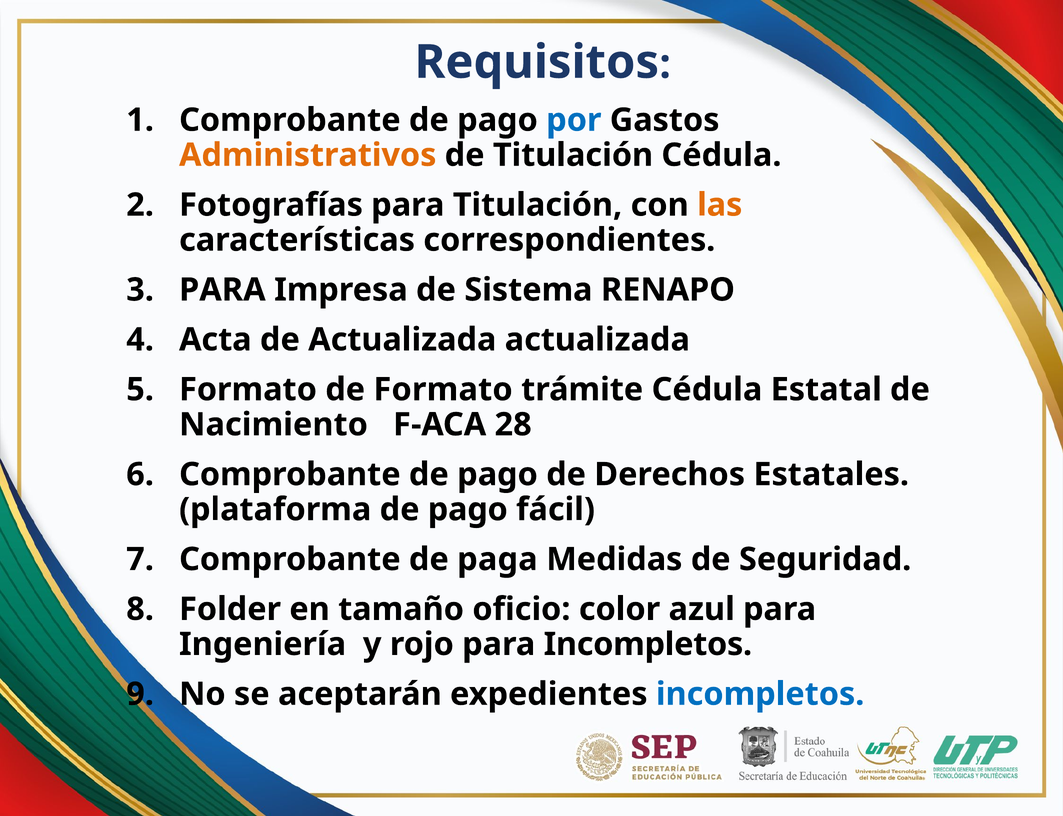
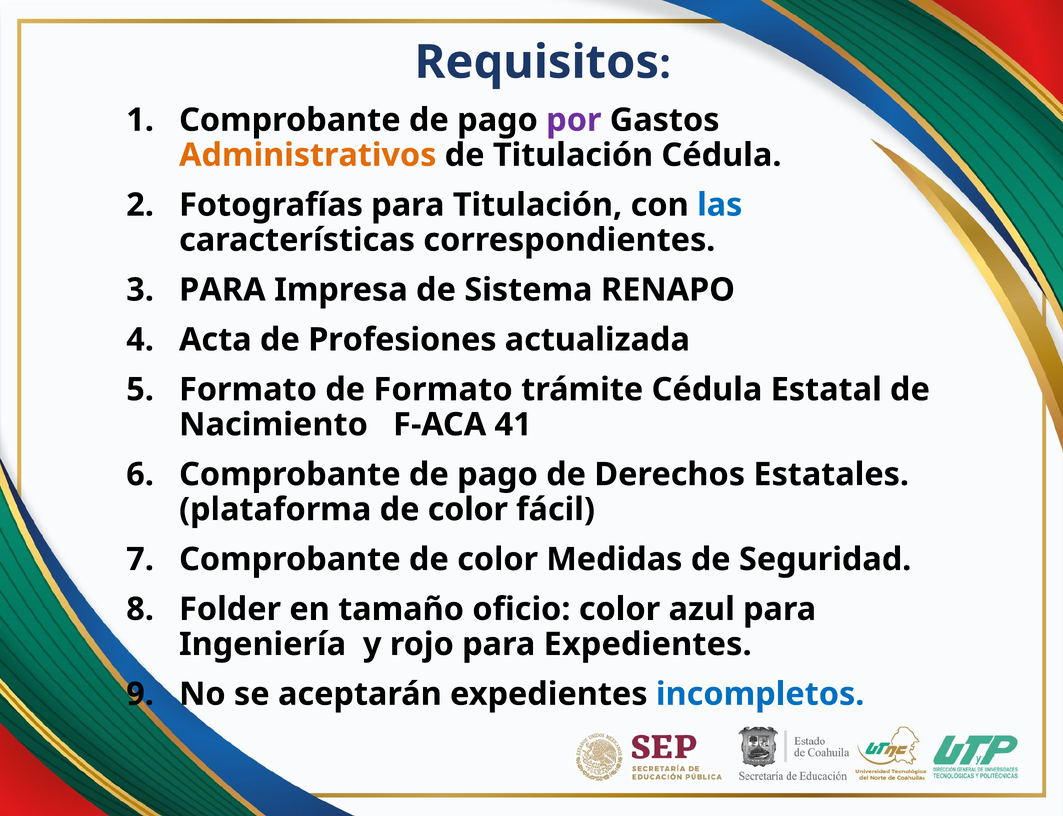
por colour: blue -> purple (574, 120)
las colour: orange -> blue (720, 205)
de Actualizada: Actualizada -> Profesiones (402, 340)
28: 28 -> 41 (513, 425)
plataforma de pago: pago -> color (468, 510)
Comprobante de paga: paga -> color (498, 559)
para Incompletos: Incompletos -> Expedientes (648, 644)
